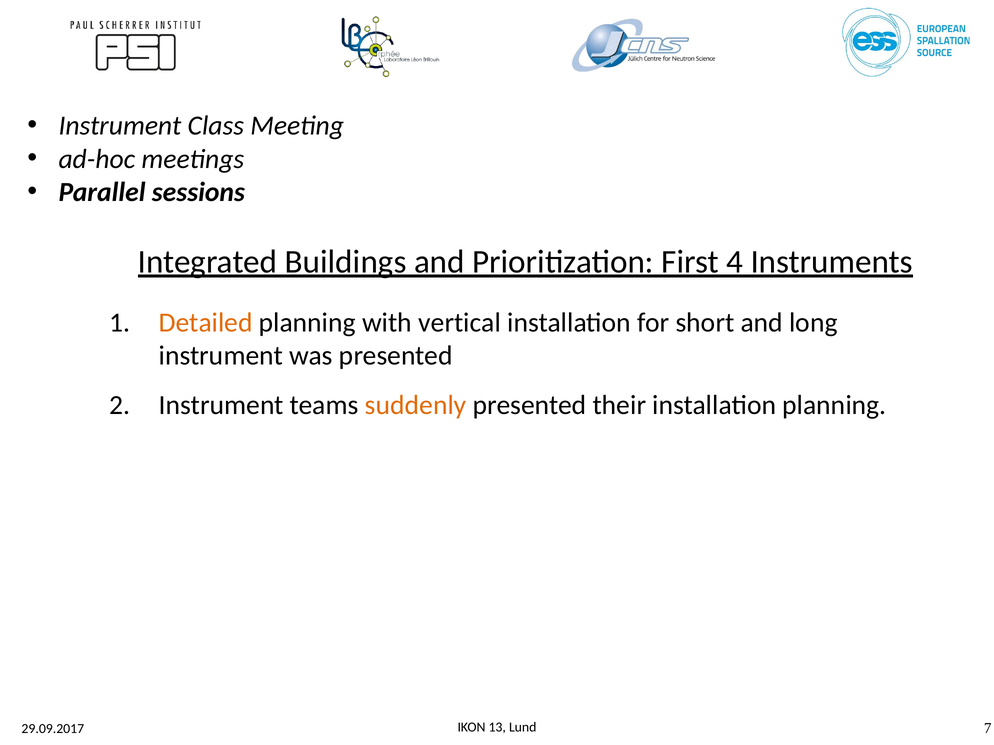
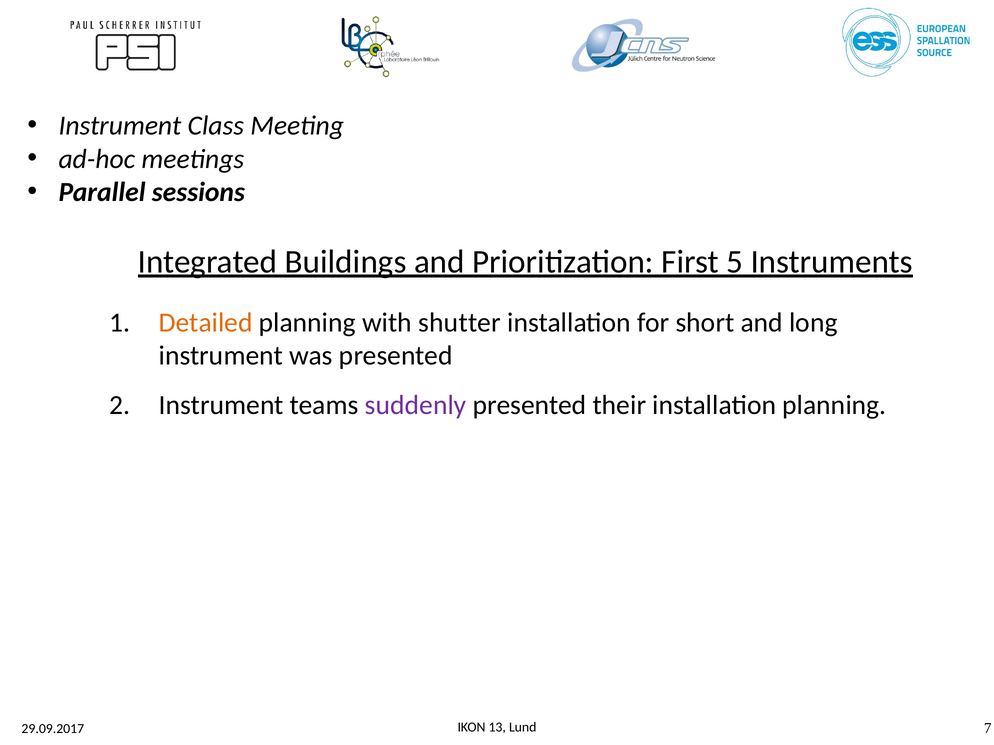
4: 4 -> 5 (735, 262)
vertical: vertical -> shutter (460, 323)
suddenly colour: orange -> purple (416, 406)
